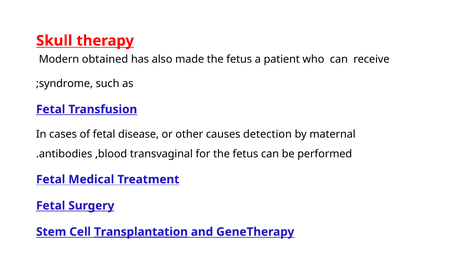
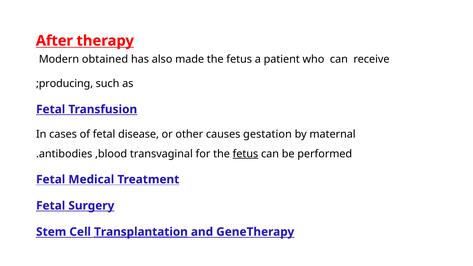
Skull: Skull -> After (54, 41)
syndrome: syndrome -> producing (66, 84)
detection: detection -> gestation (267, 134)
fetus underline: none -> present (245, 154)
